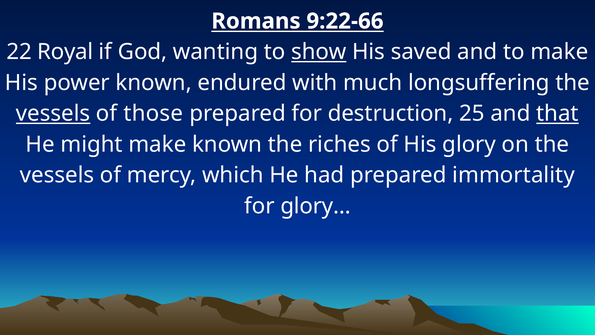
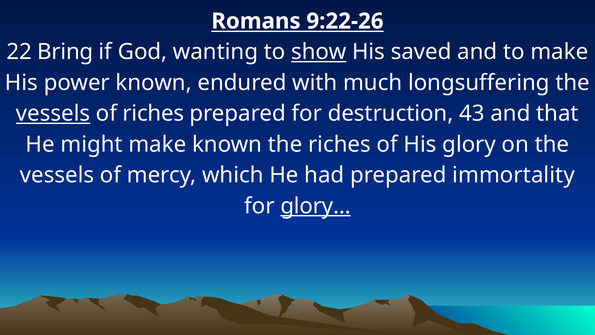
9:22-66: 9:22-66 -> 9:22-26 (345, 21)
Royal: Royal -> Bring (65, 52)
of those: those -> riches (153, 113)
25: 25 -> 43 (472, 113)
that underline: present -> none (557, 113)
glory… underline: none -> present (316, 206)
